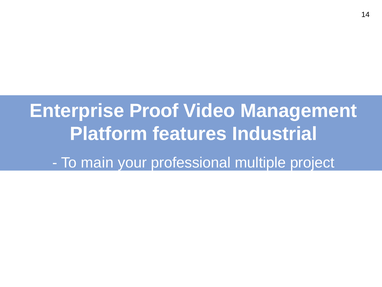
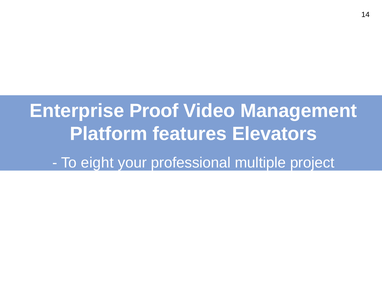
Industrial: Industrial -> Elevators (275, 133)
main: main -> eight (97, 162)
